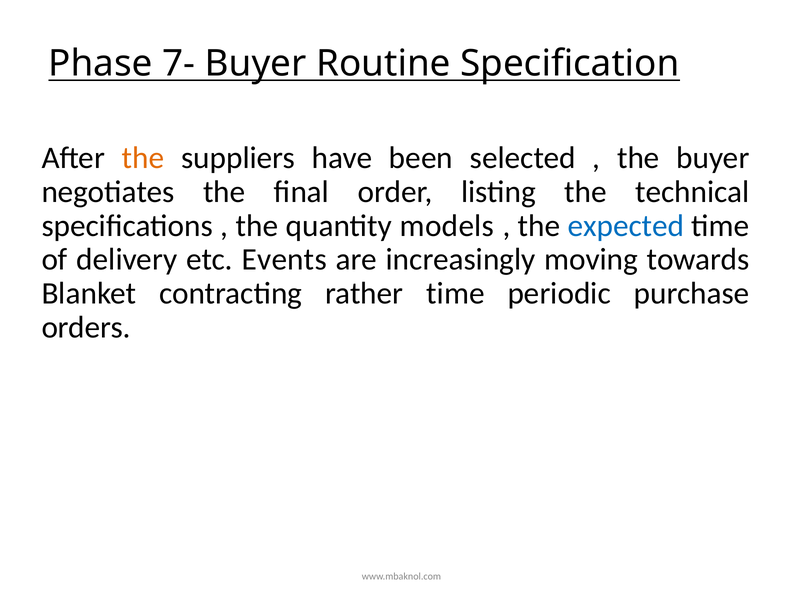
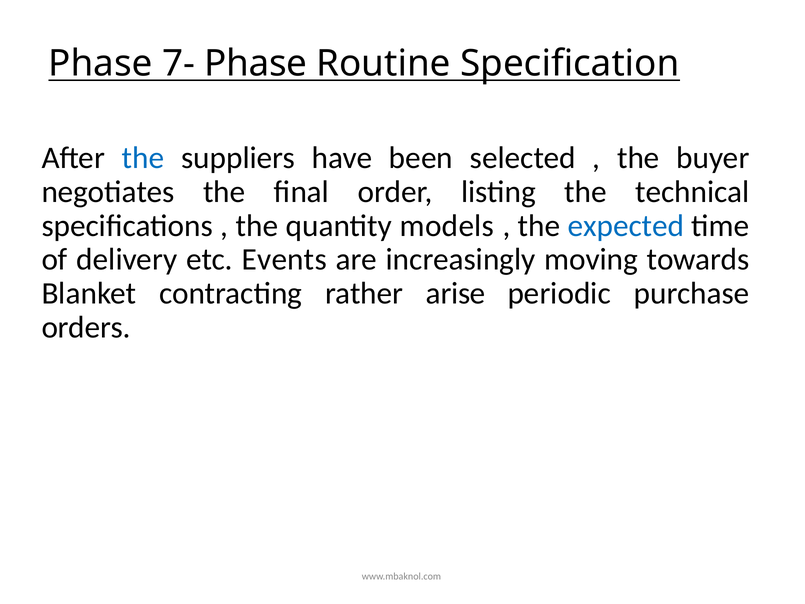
7- Buyer: Buyer -> Phase (256, 63)
the colour: orange -> blue (143, 158)
rather time: time -> arise (456, 293)
